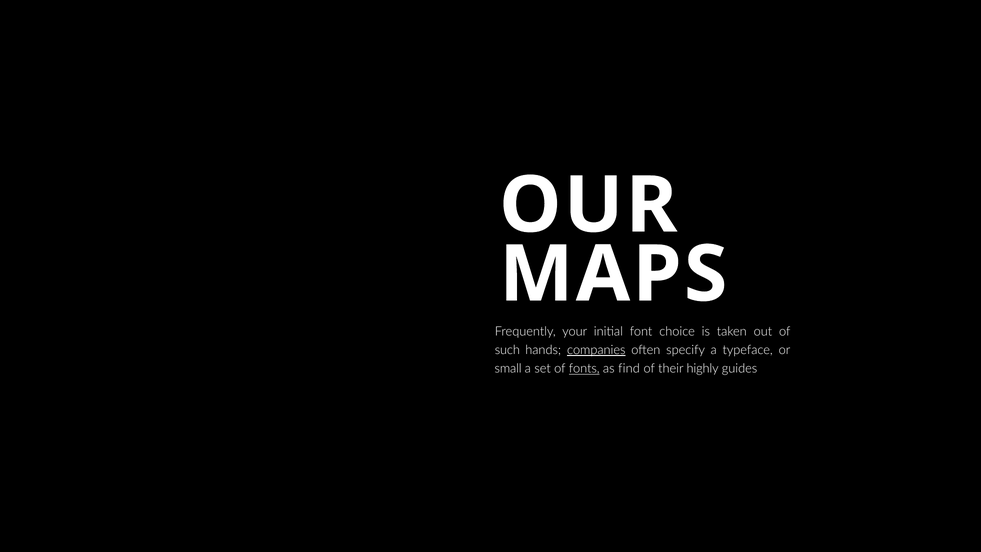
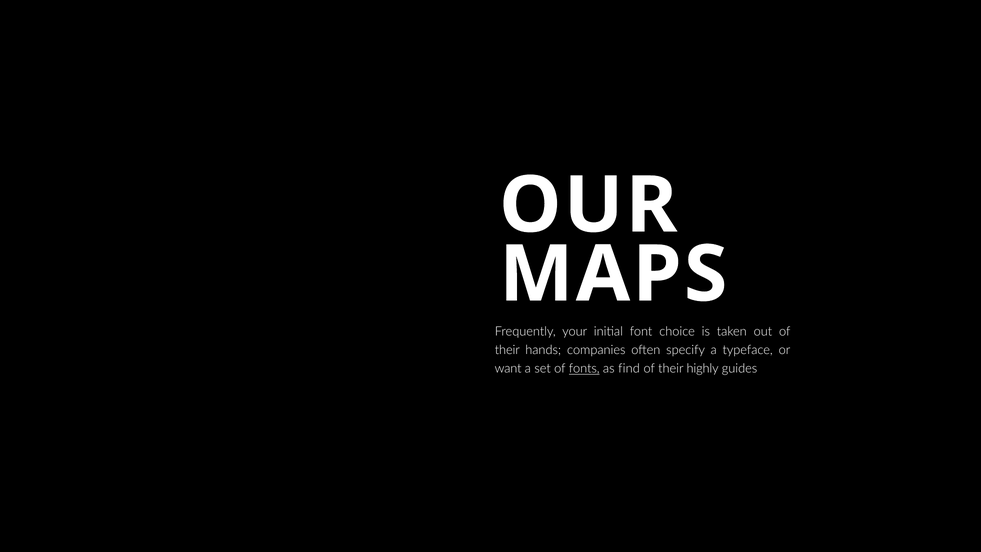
such: such -> their (507, 350)
companies underline: present -> none (596, 350)
small: small -> want (508, 369)
